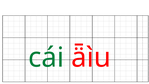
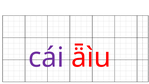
cái colour: green -> purple (46, 57)
